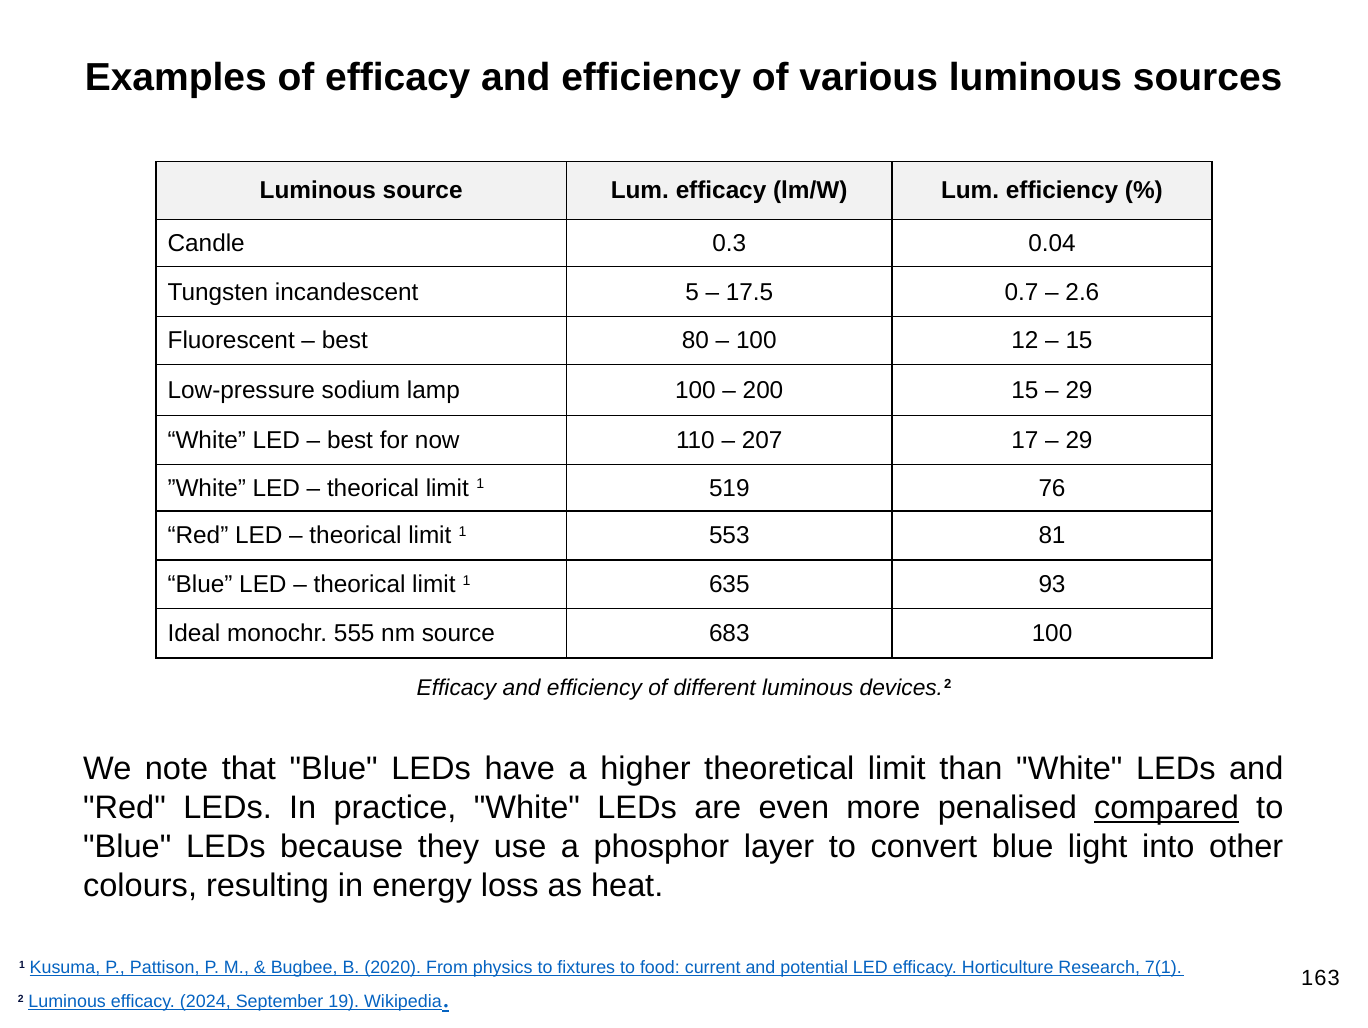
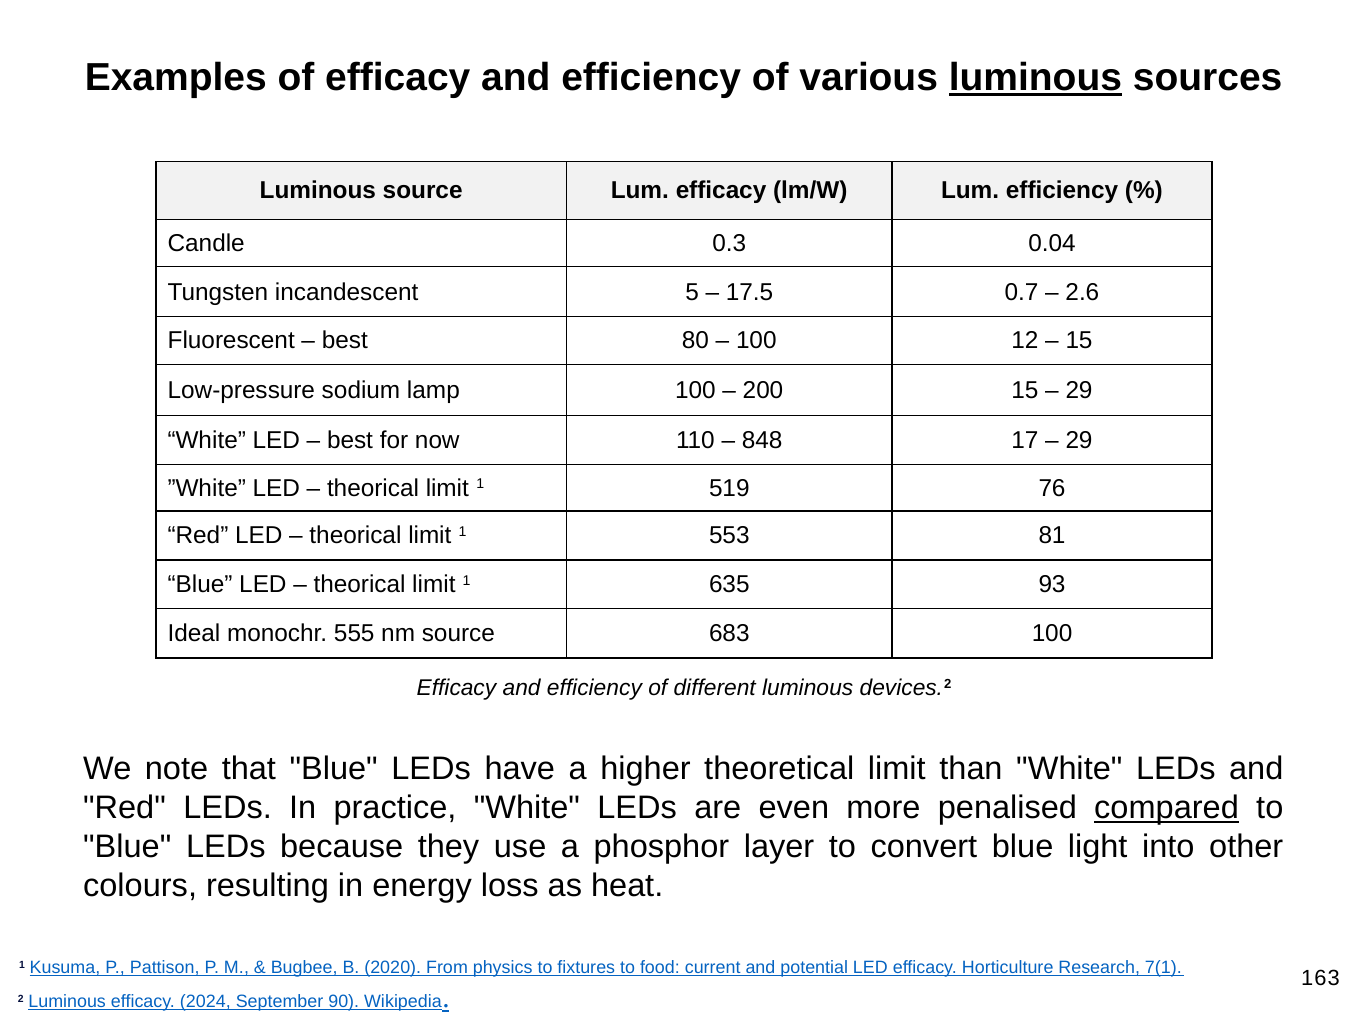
luminous underline: none -> present (1035, 78)
207: 207 -> 848 (762, 440)
19: 19 -> 90 (344, 1002)
